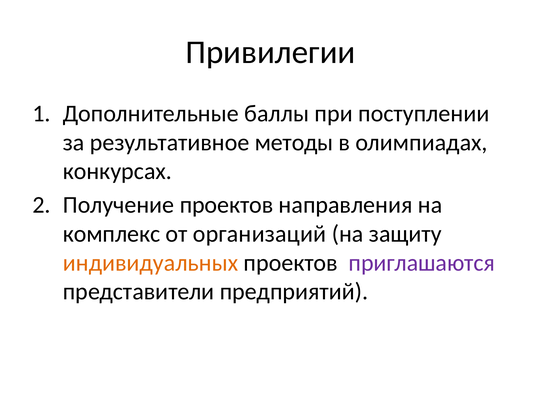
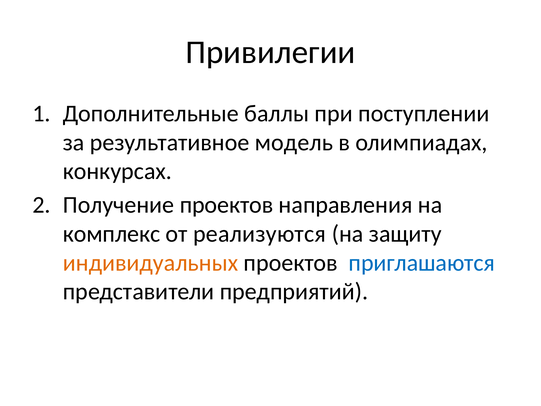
методы: методы -> модель (294, 142)
организаций: организаций -> реализуются (259, 234)
приглашаются colour: purple -> blue (422, 263)
